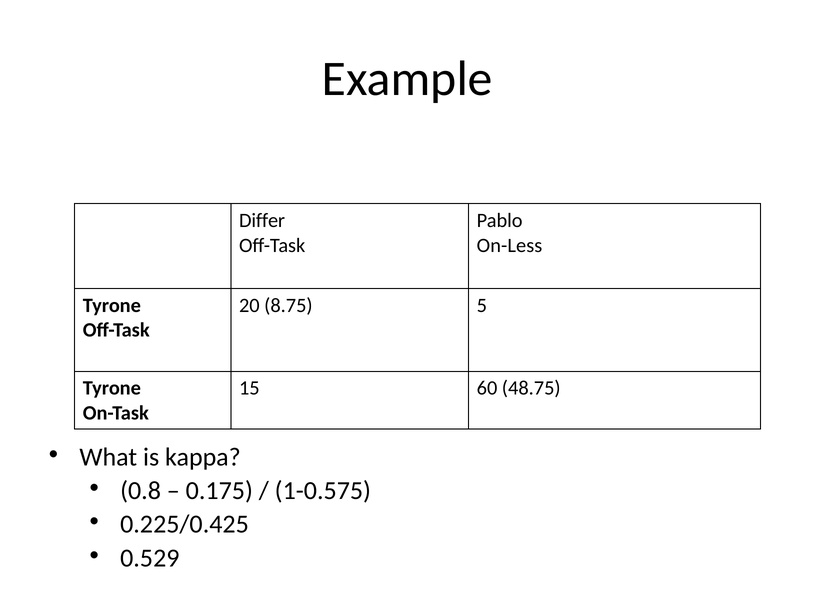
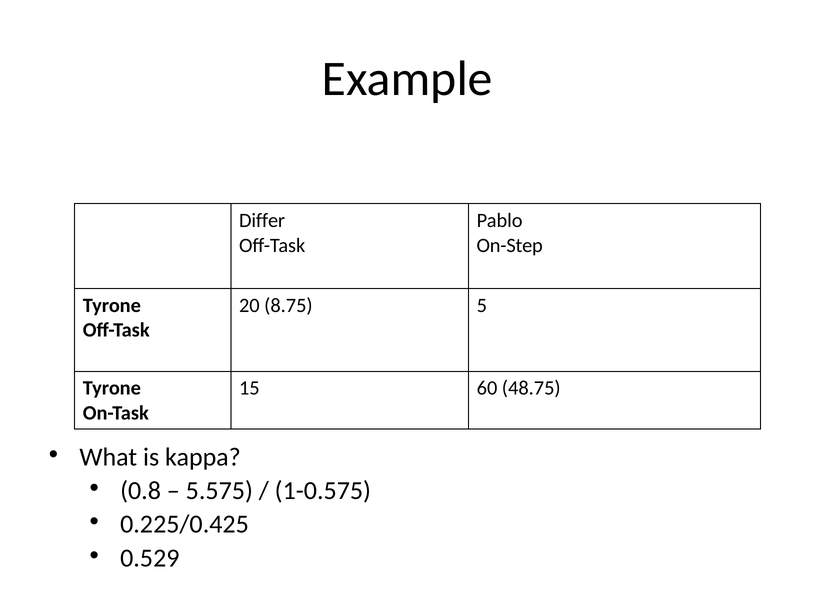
On-Less: On-Less -> On-Step (510, 245)
0.175: 0.175 -> 5.575 (219, 491)
